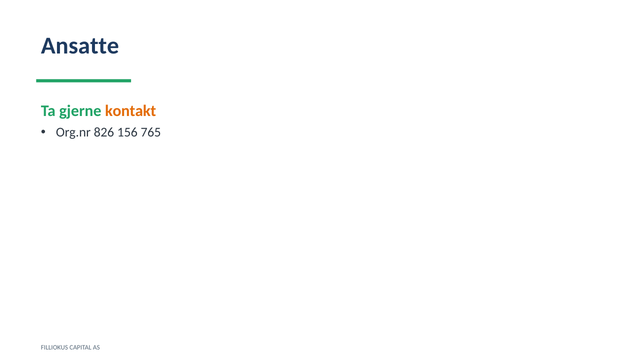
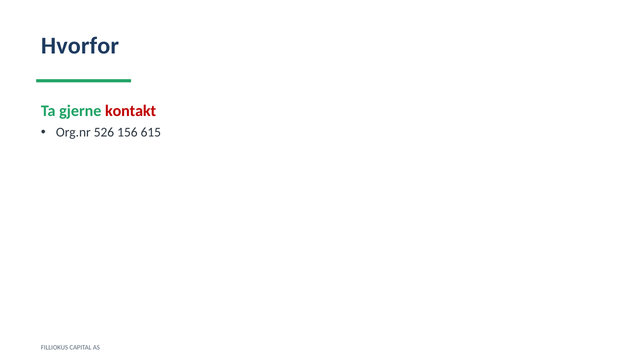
Ansatte: Ansatte -> Hvorfor (80, 46)
kontakt colour: orange -> red (131, 111)
826: 826 -> 526 (104, 132)
765: 765 -> 615 (151, 132)
